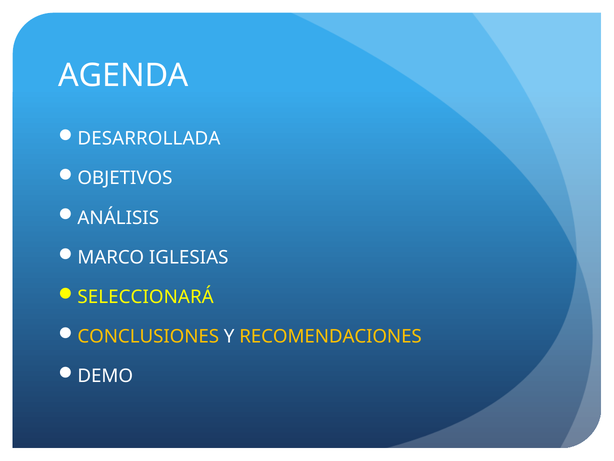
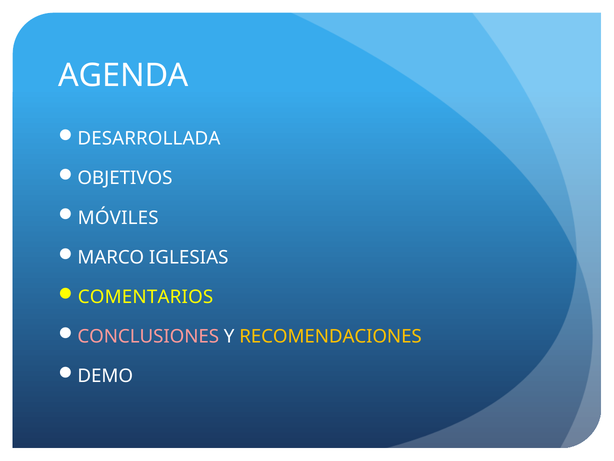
ANÁLISIS: ANÁLISIS -> MÓVILES (118, 218)
SELECCIONARÁ: SELECCIONARÁ -> COMENTARIOS (146, 297)
CONCLUSIONES colour: yellow -> pink (148, 336)
